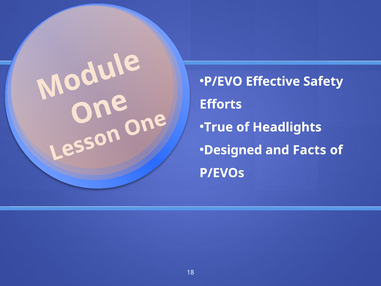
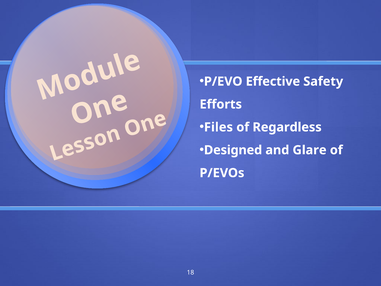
True: True -> Files (218, 127)
Headlights: Headlights -> Regardless (287, 127)
Facts: Facts -> Glare (310, 150)
